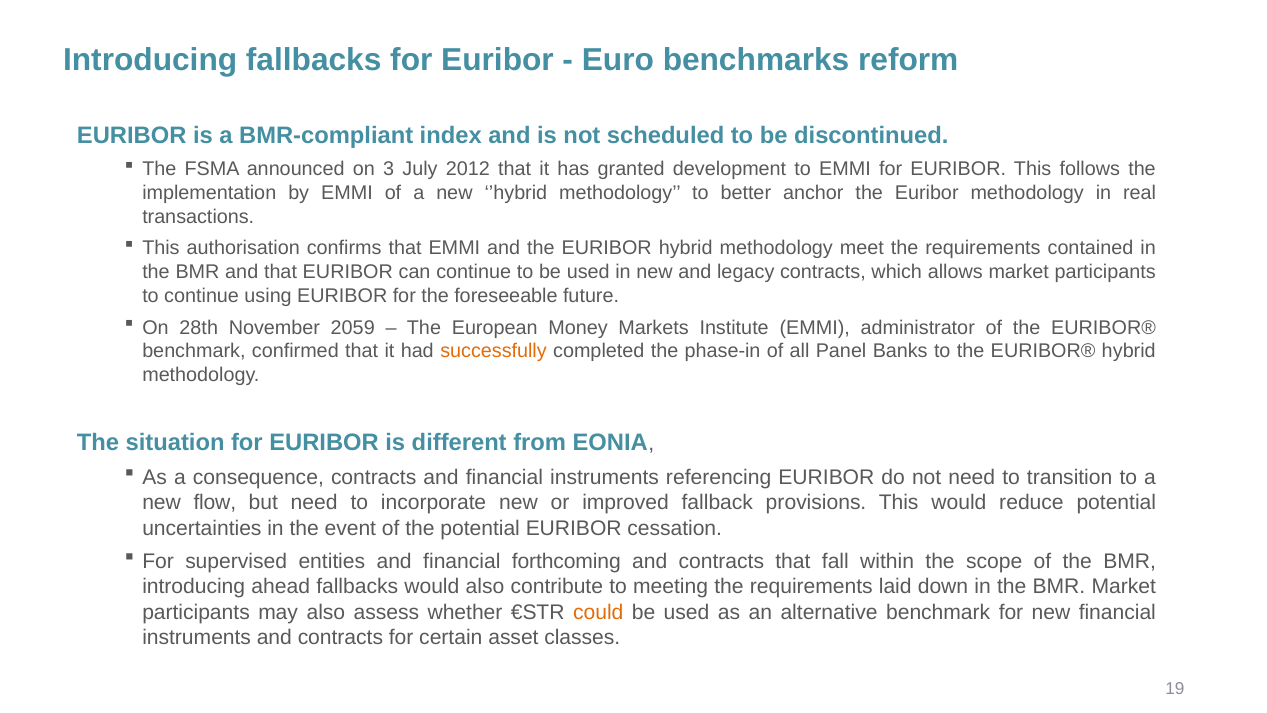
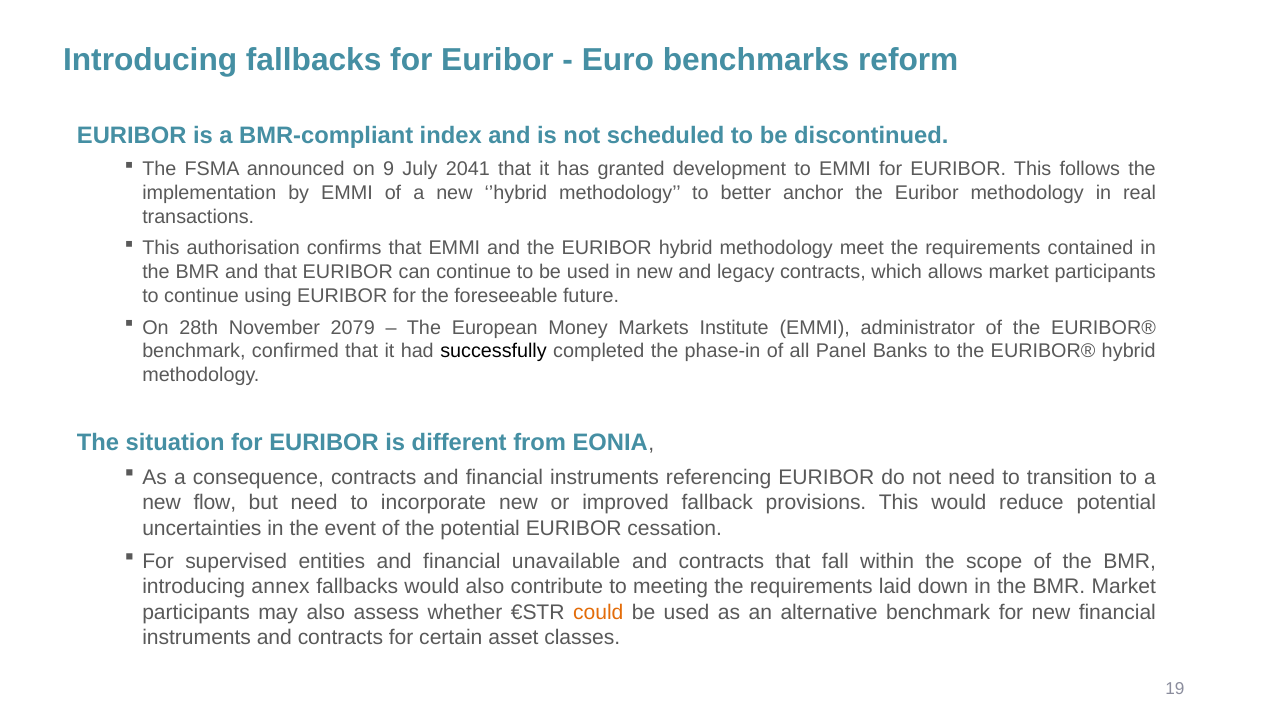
3: 3 -> 9 (389, 169)
2012: 2012 -> 2041 (468, 169)
2059: 2059 -> 2079 (353, 327)
successfully colour: orange -> black (494, 351)
forthcoming: forthcoming -> unavailable (566, 561)
ahead: ahead -> annex (281, 586)
